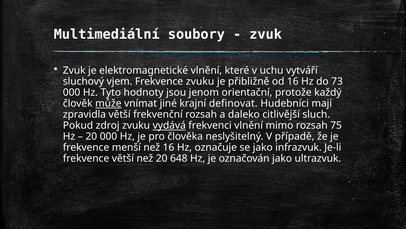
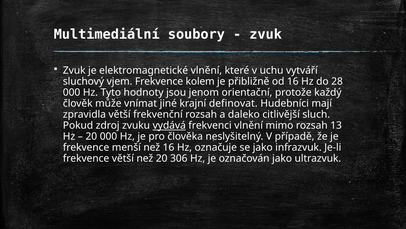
Frekvence zvuku: zvuku -> kolem (200, 81)
73: 73 -> 28 (337, 81)
může underline: present -> none (108, 103)
75: 75 -> 13 (336, 125)
648: 648 -> 306 (179, 158)
